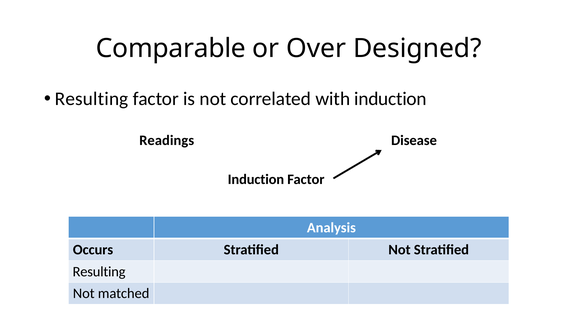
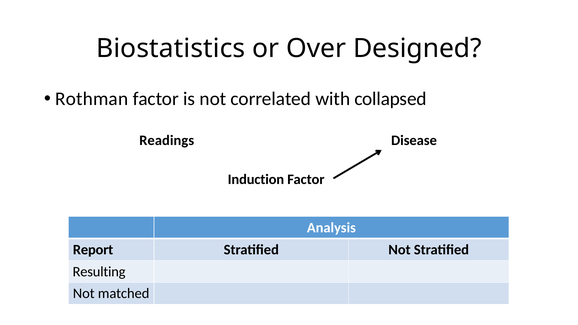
Comparable: Comparable -> Biostatistics (171, 49)
Resulting: Resulting -> Rothman (92, 99)
with induction: induction -> collapsed (390, 99)
Occurs: Occurs -> Report (93, 250)
